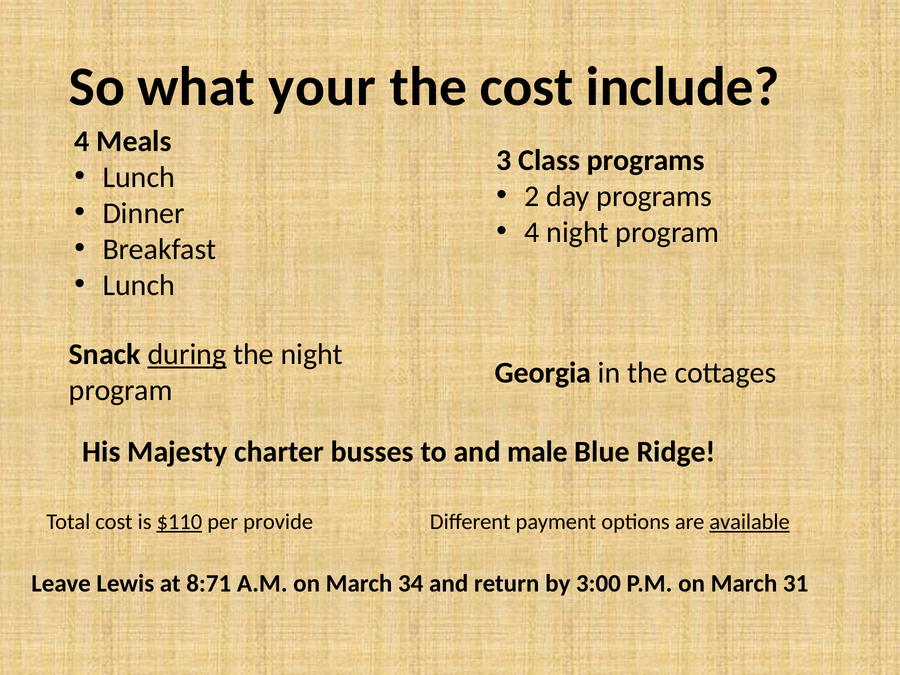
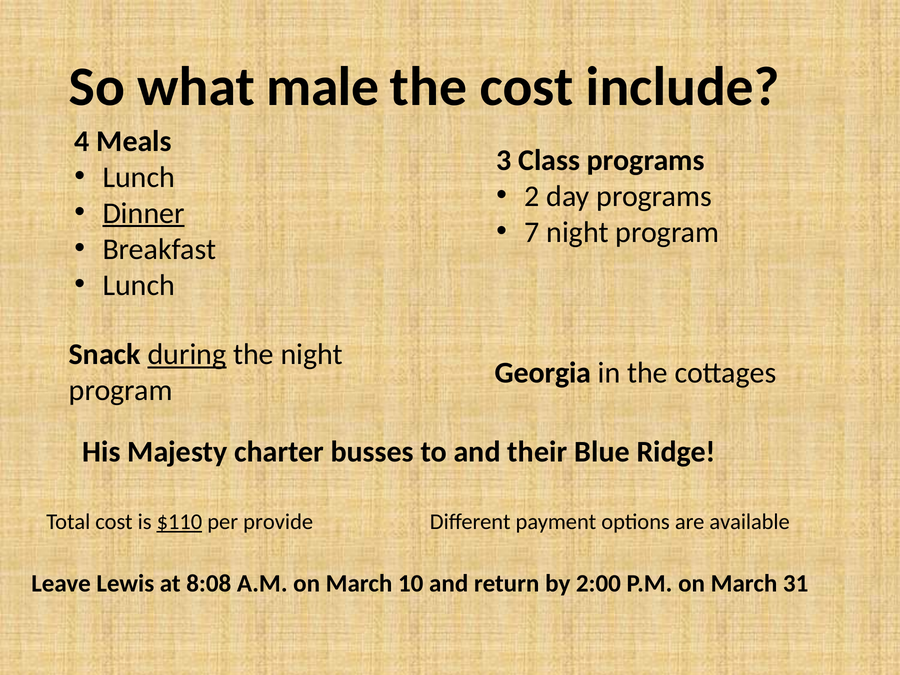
your: your -> male (323, 87)
Dinner underline: none -> present (144, 213)
4: 4 -> 7 (532, 232)
male: male -> their (537, 452)
available underline: present -> none (750, 522)
8:71: 8:71 -> 8:08 (209, 584)
34: 34 -> 10 (411, 584)
3:00: 3:00 -> 2:00 (598, 584)
